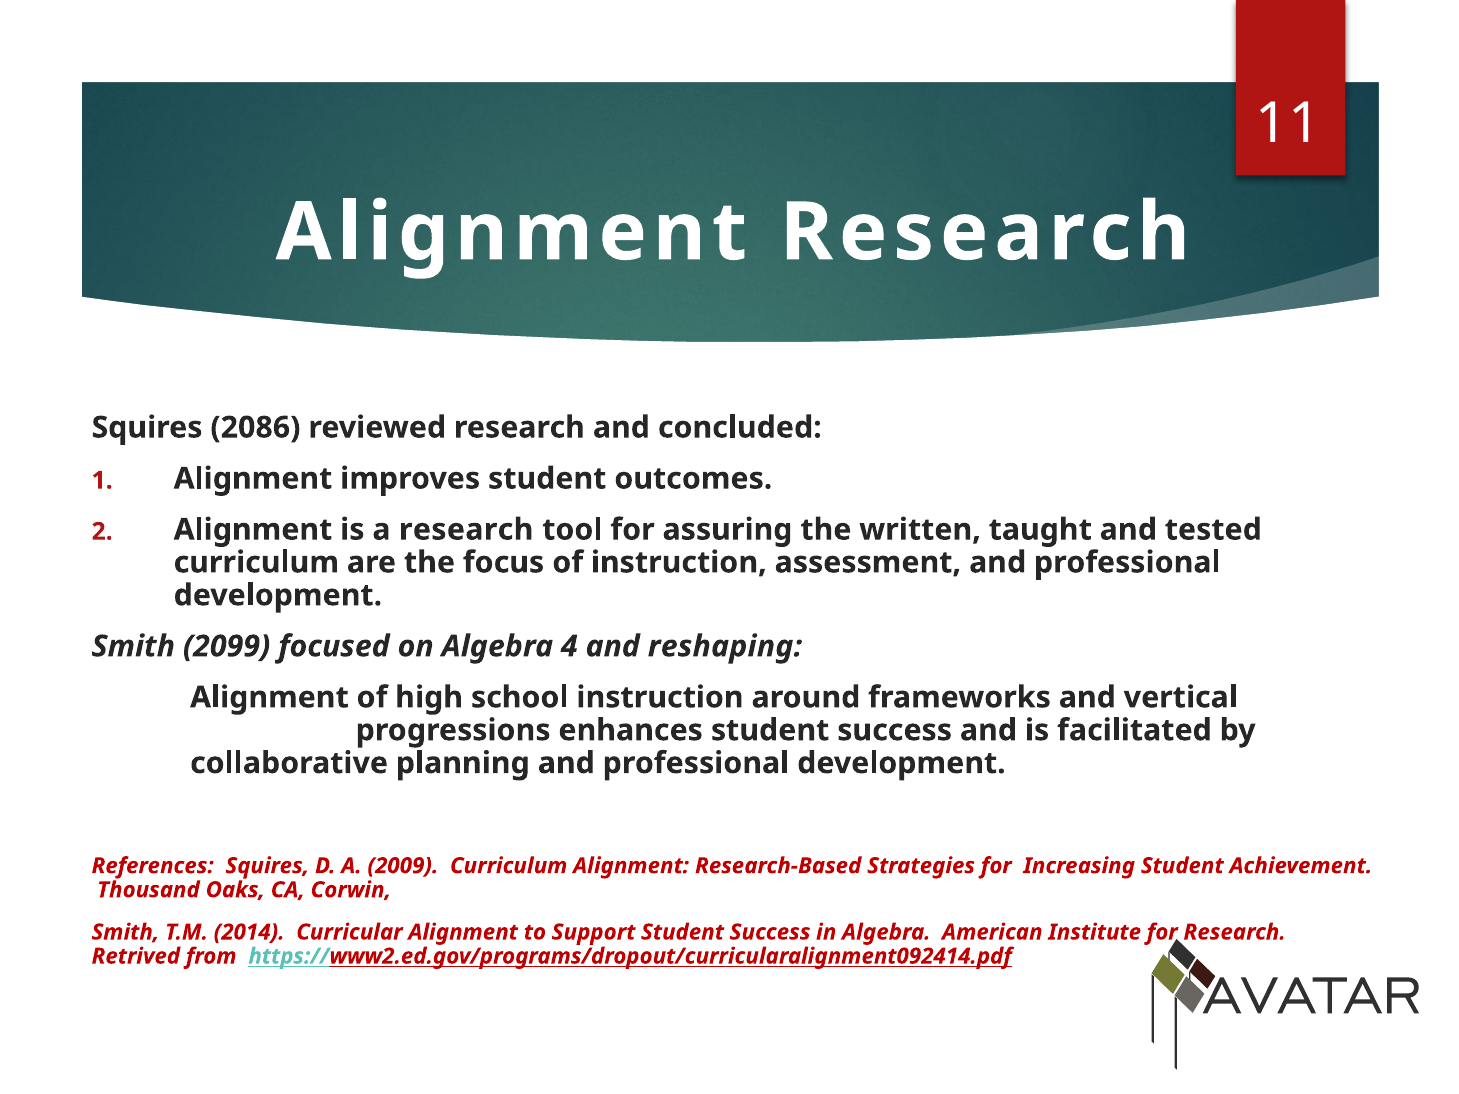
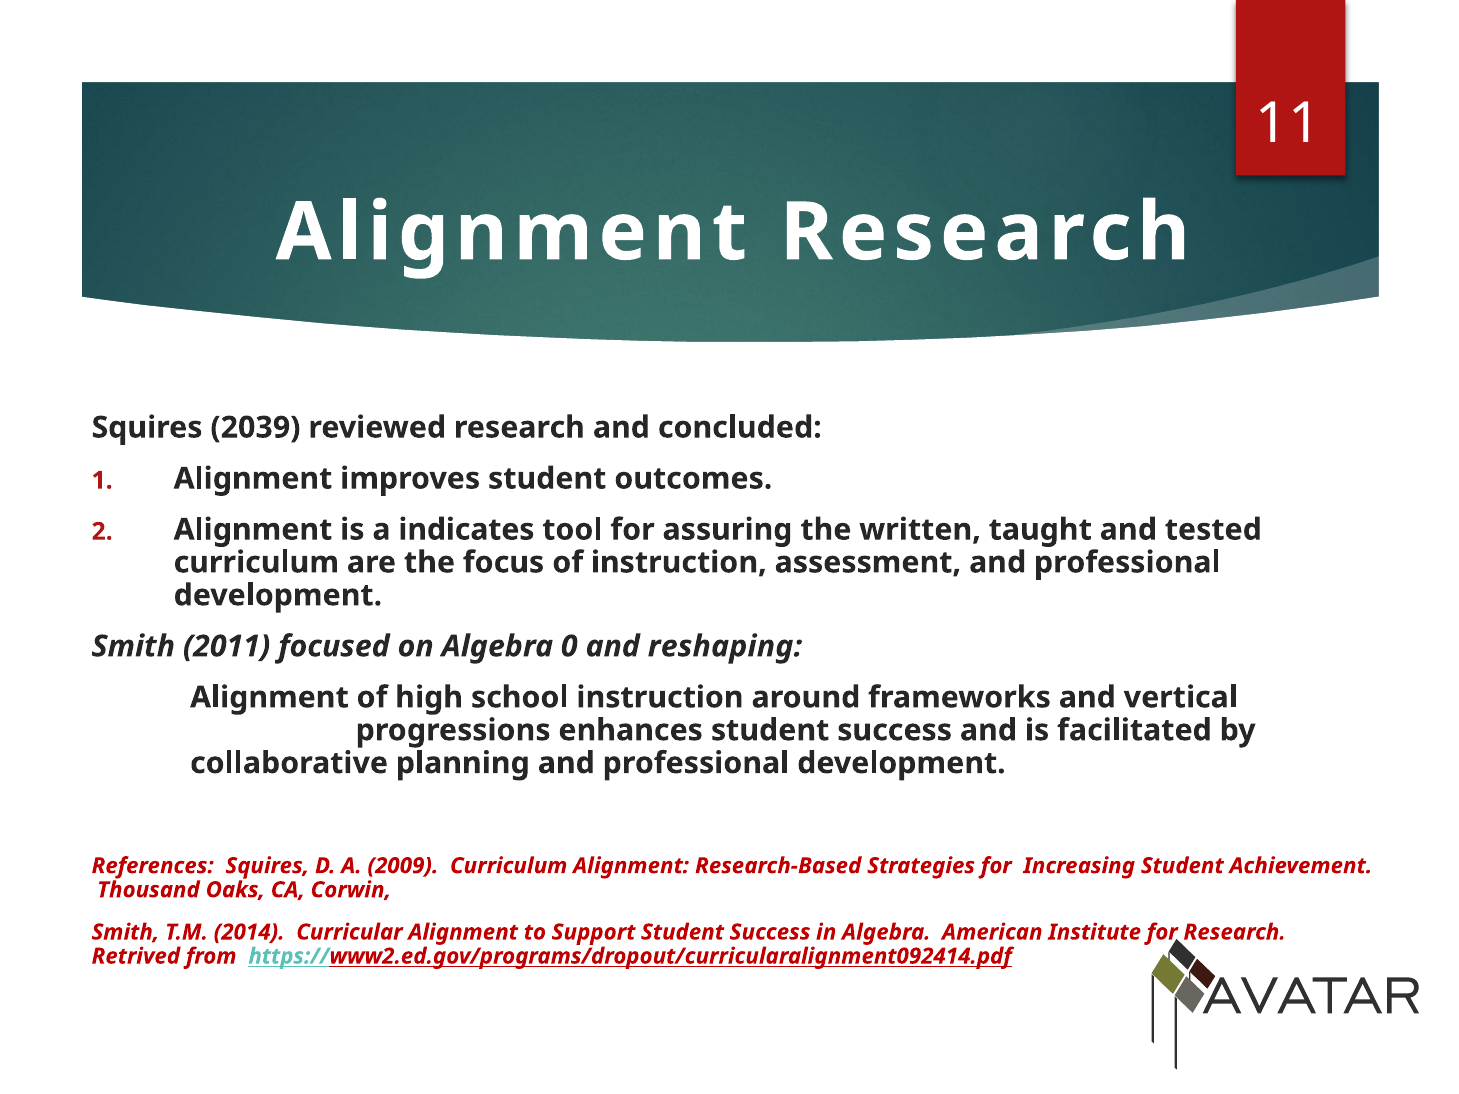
2086: 2086 -> 2039 (255, 428)
a research: research -> indicates (466, 530)
2099: 2099 -> 2011 (227, 647)
4: 4 -> 0 (569, 647)
